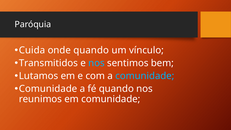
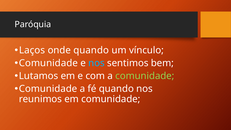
Cuida: Cuida -> Laços (32, 50)
Transmitidos: Transmitidos -> Comunidade (48, 63)
comunidade colour: light blue -> light green (145, 76)
